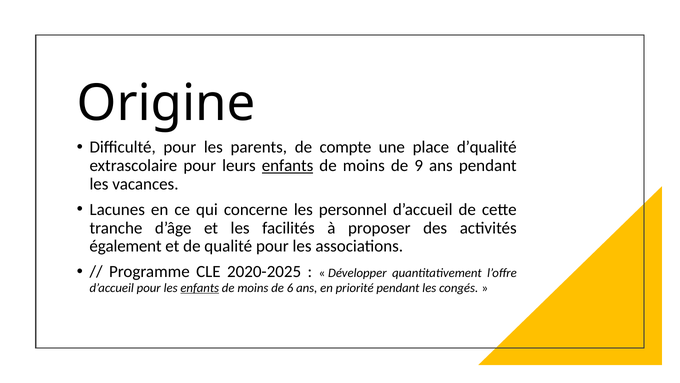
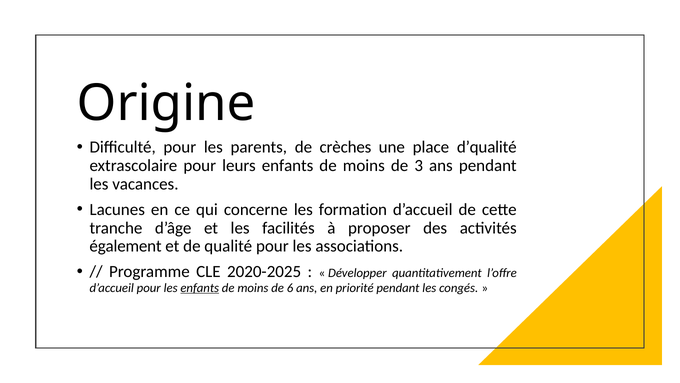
compte: compte -> crèches (345, 147)
enfants underline: present -> none (288, 165)
9: 9 -> 3 (419, 165)
personnel: personnel -> formation (353, 209)
